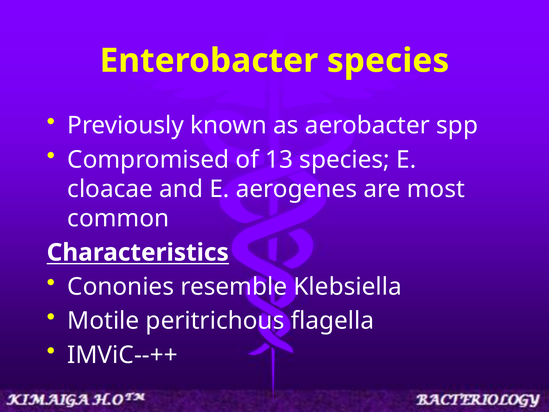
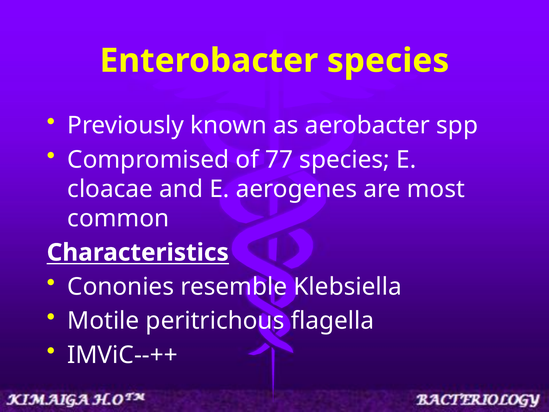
13: 13 -> 77 (279, 160)
